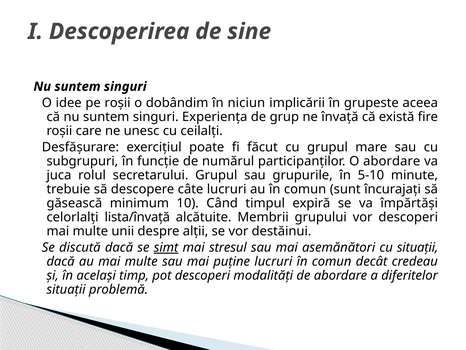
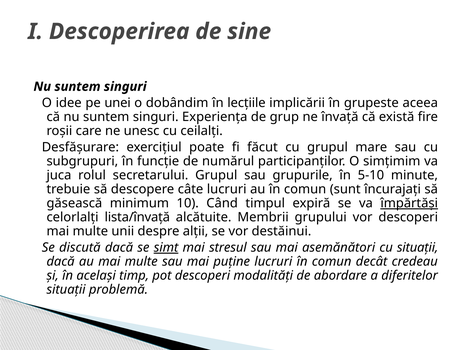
pe roșii: roșii -> unei (118, 103)
niciun: niciun -> lecțiile (246, 103)
O abordare: abordare -> simțimim (392, 161)
împărtăși underline: none -> present (409, 203)
